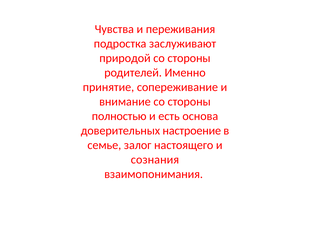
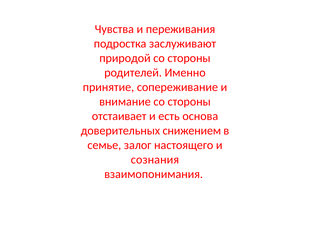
полностью: полностью -> отстаивает (119, 116)
настроение: настроение -> снижением (192, 130)
